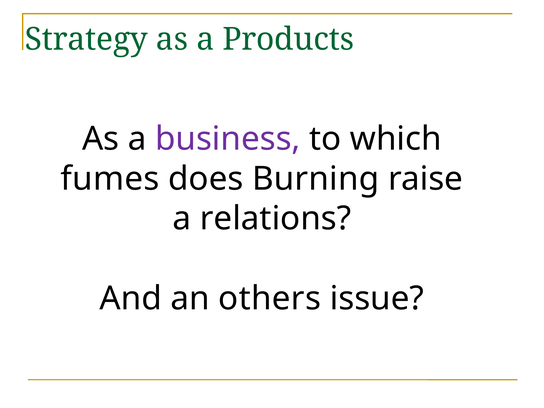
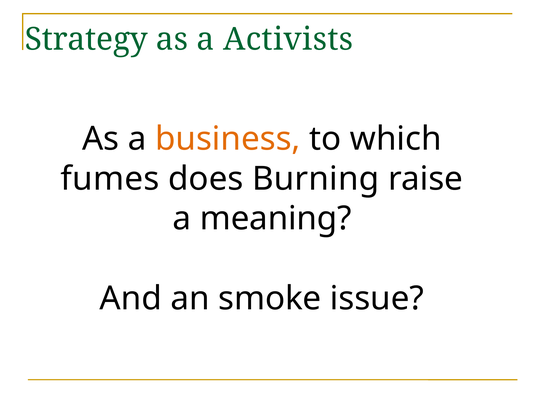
Products: Products -> Activists (288, 39)
business colour: purple -> orange (228, 139)
relations: relations -> meaning (276, 219)
others: others -> smoke (270, 298)
